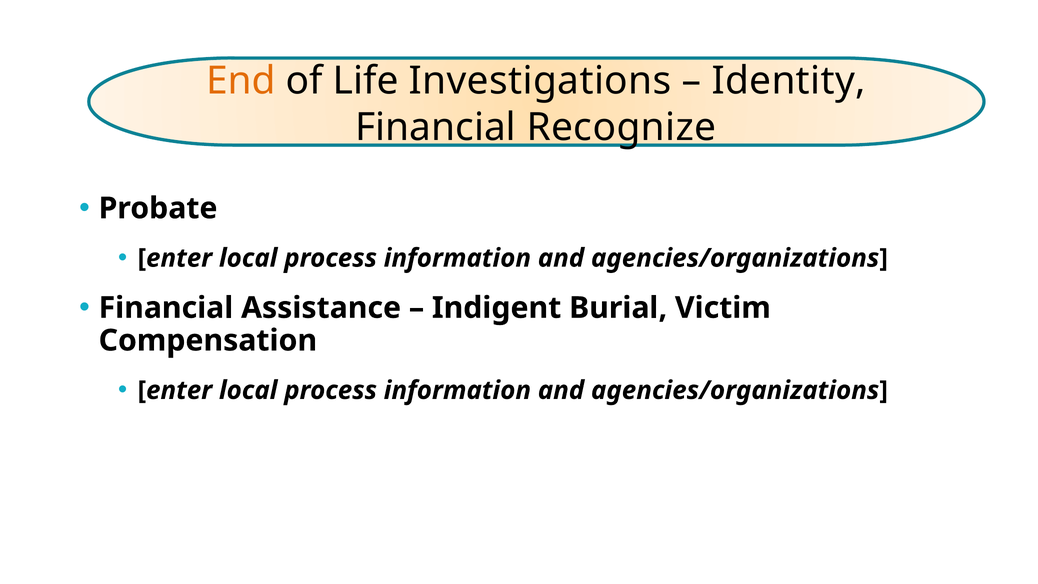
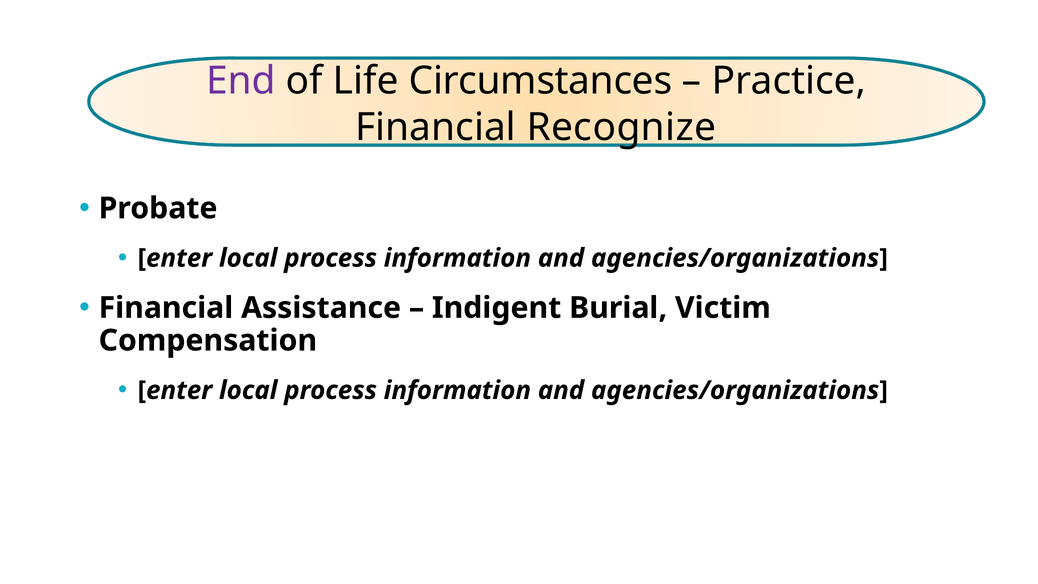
End colour: orange -> purple (241, 81)
Investigations: Investigations -> Circumstances (541, 81)
Identity: Identity -> Practice (789, 81)
